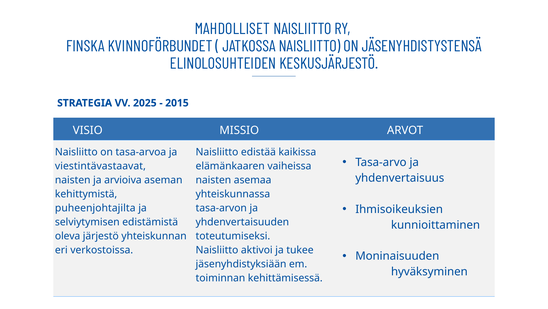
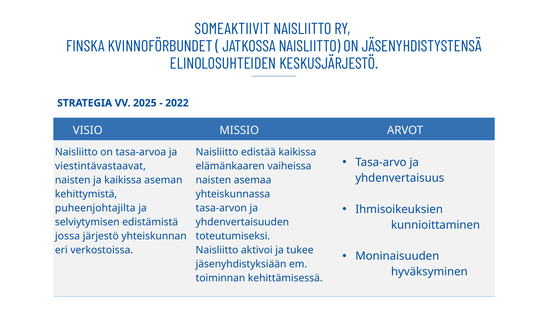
MAHDOLLISET: MAHDOLLISET -> SOMEAKTIIVIT (232, 29)
2015: 2015 -> 2022 (177, 103)
ja arvioiva: arvioiva -> kaikissa (123, 180)
oleva: oleva -> jossa (68, 236)
